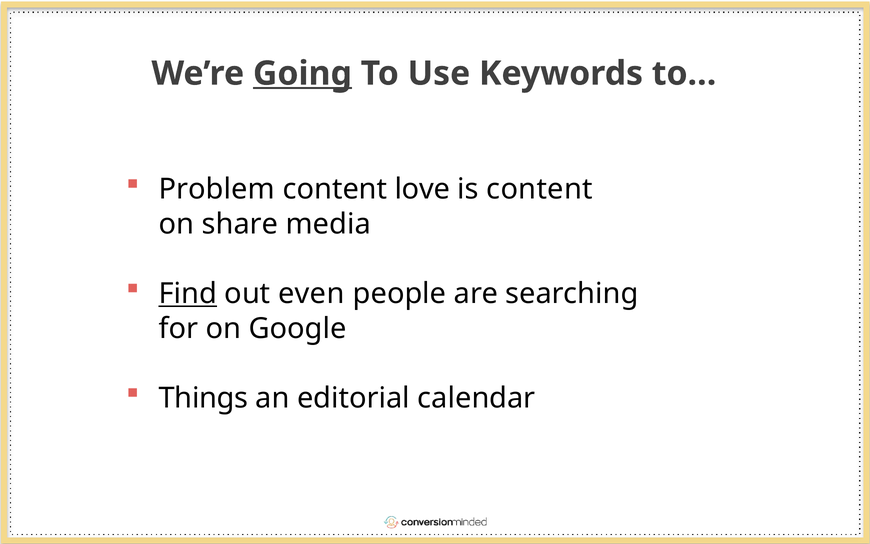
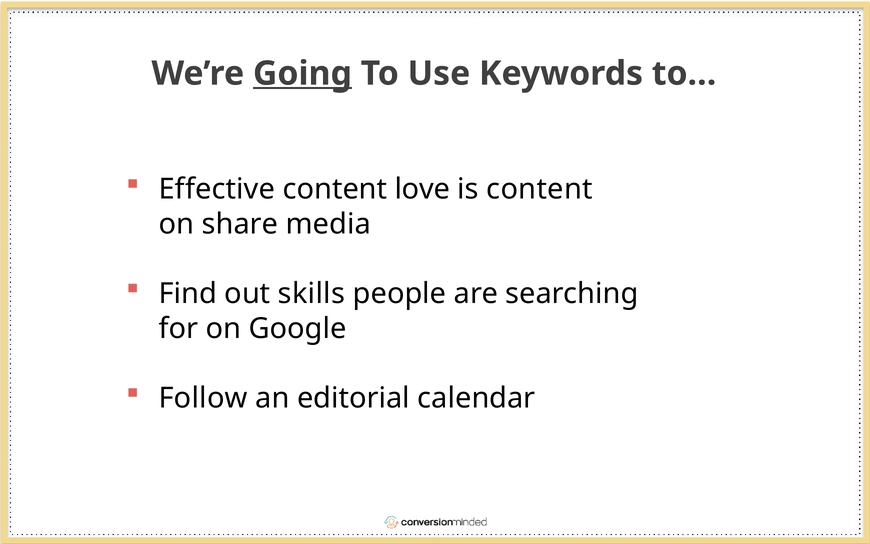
Problem: Problem -> Effective (217, 189)
Find underline: present -> none (188, 294)
even: even -> skills (311, 294)
Things: Things -> Follow (203, 398)
